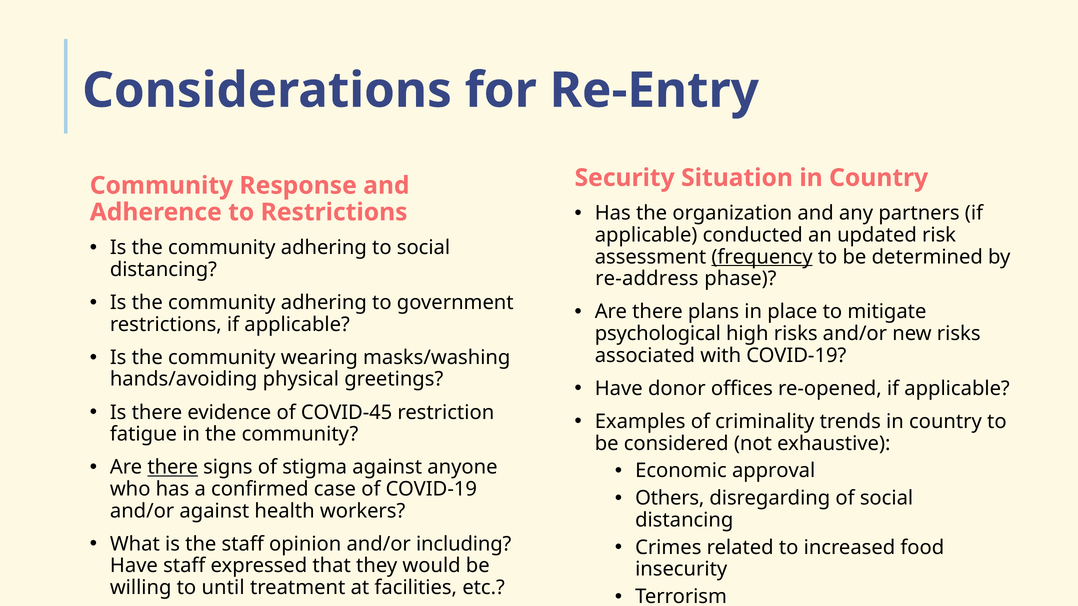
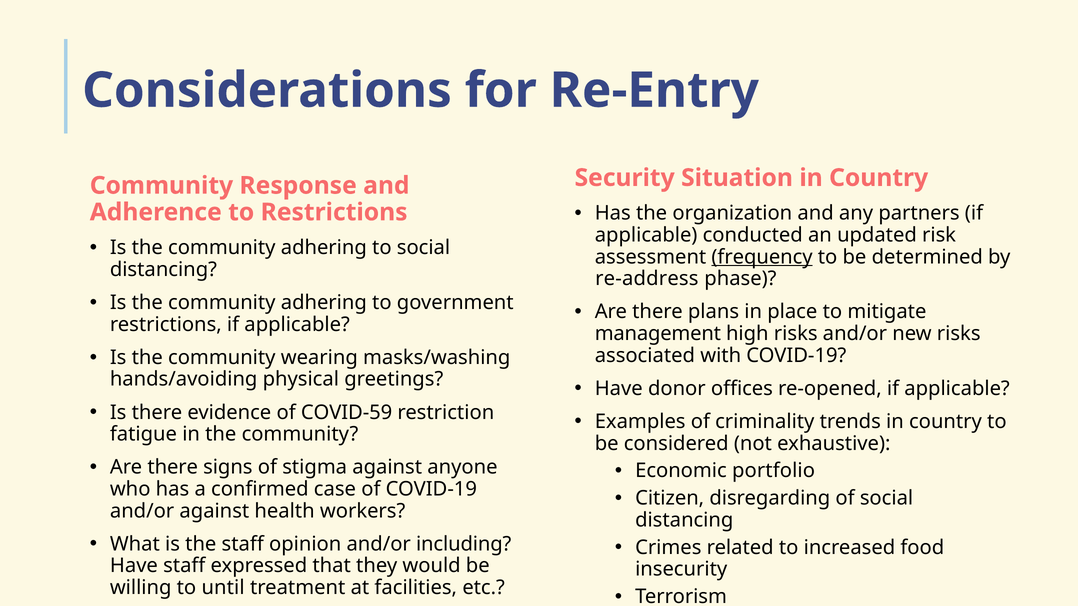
psychological: psychological -> management (658, 334)
COVID-45: COVID-45 -> COVID-59 (347, 413)
there underline: present -> none (173, 468)
approval: approval -> portfolio (774, 471)
Others: Others -> Citizen (670, 499)
